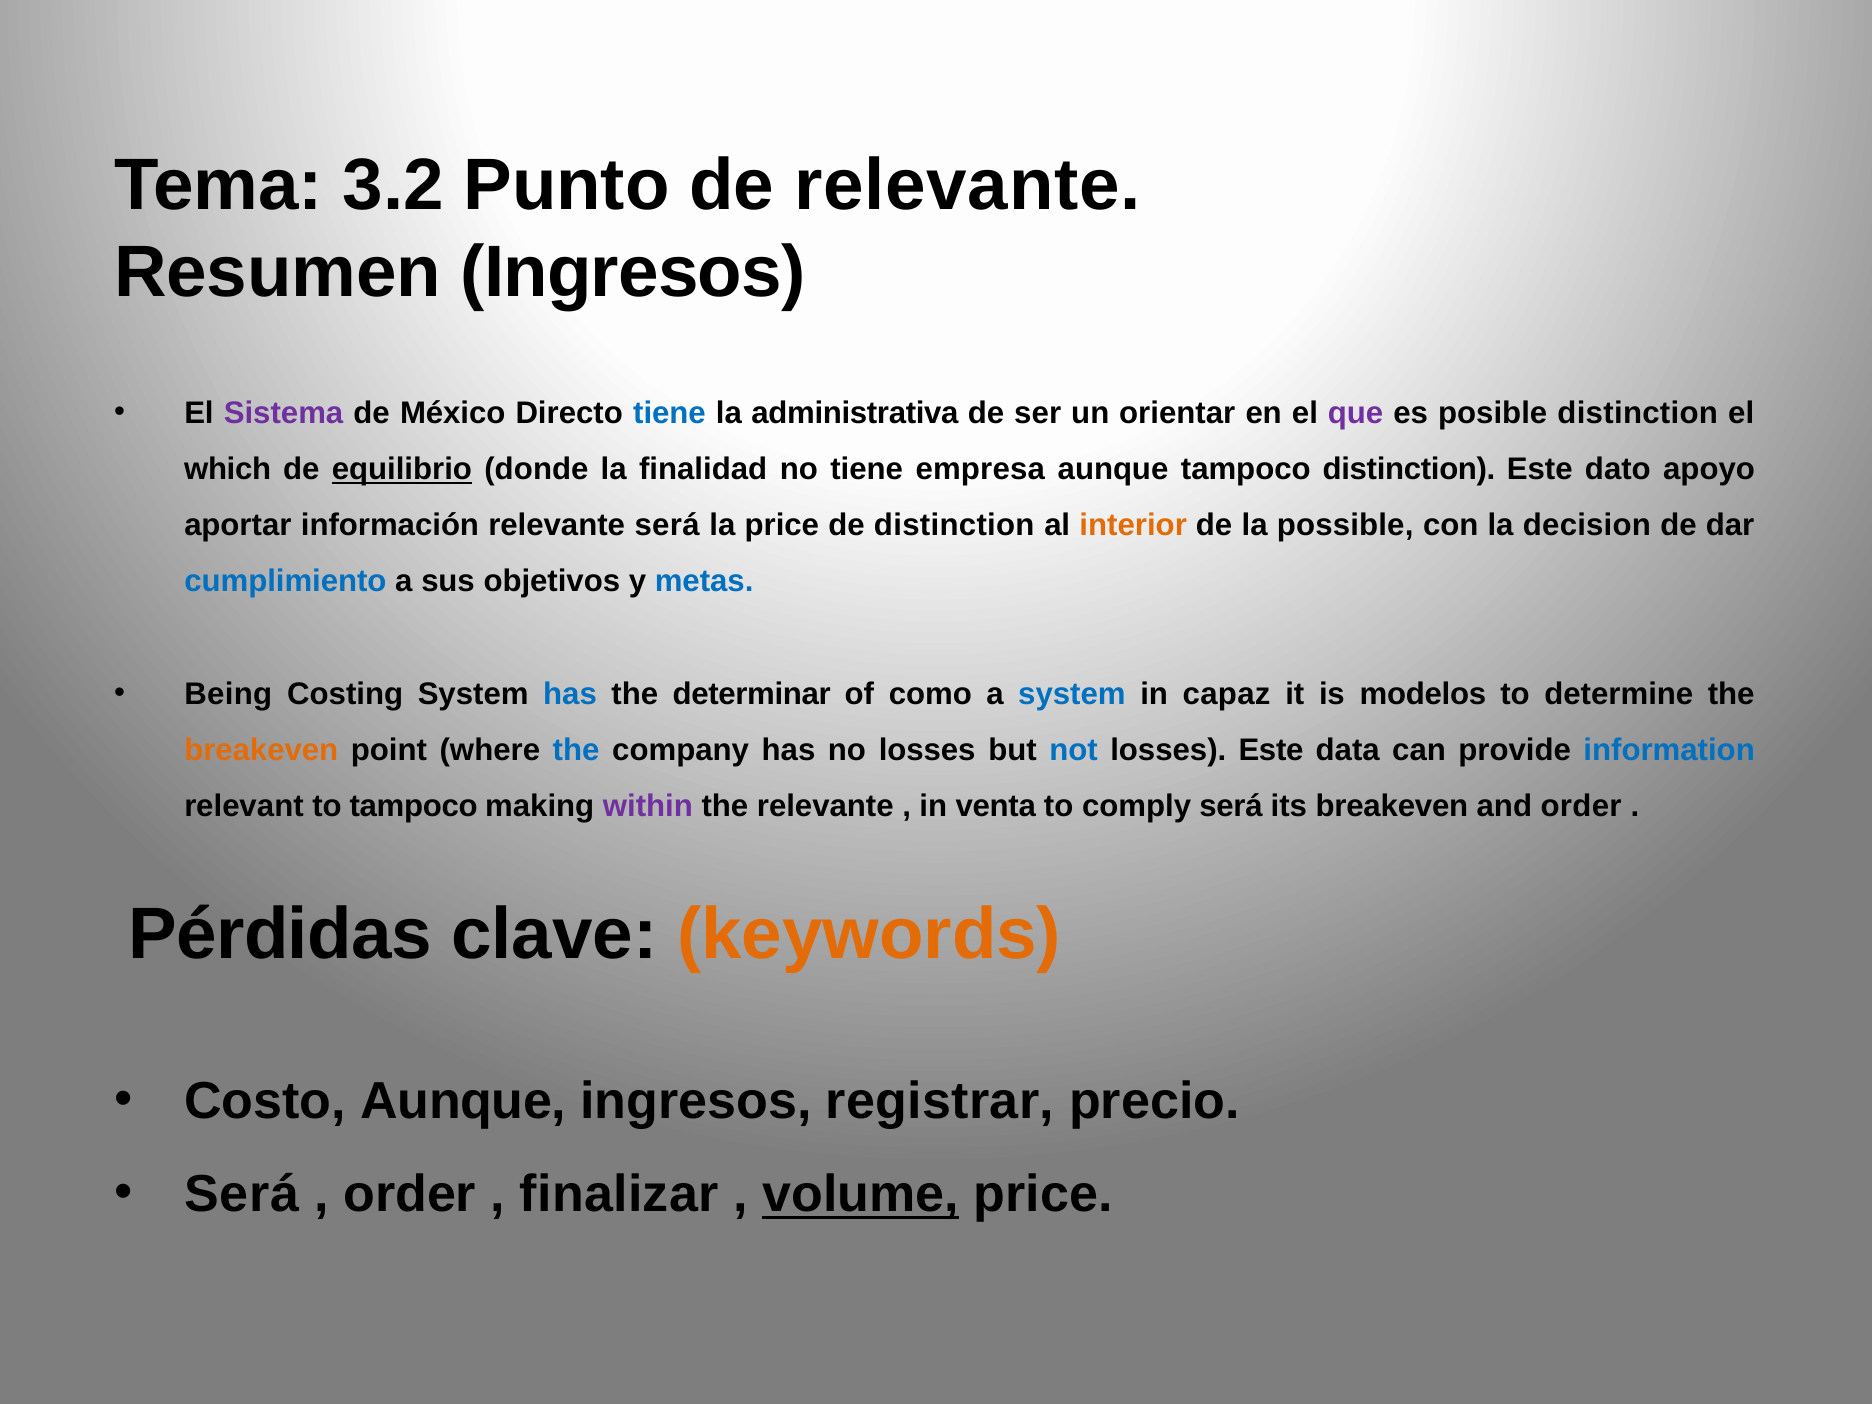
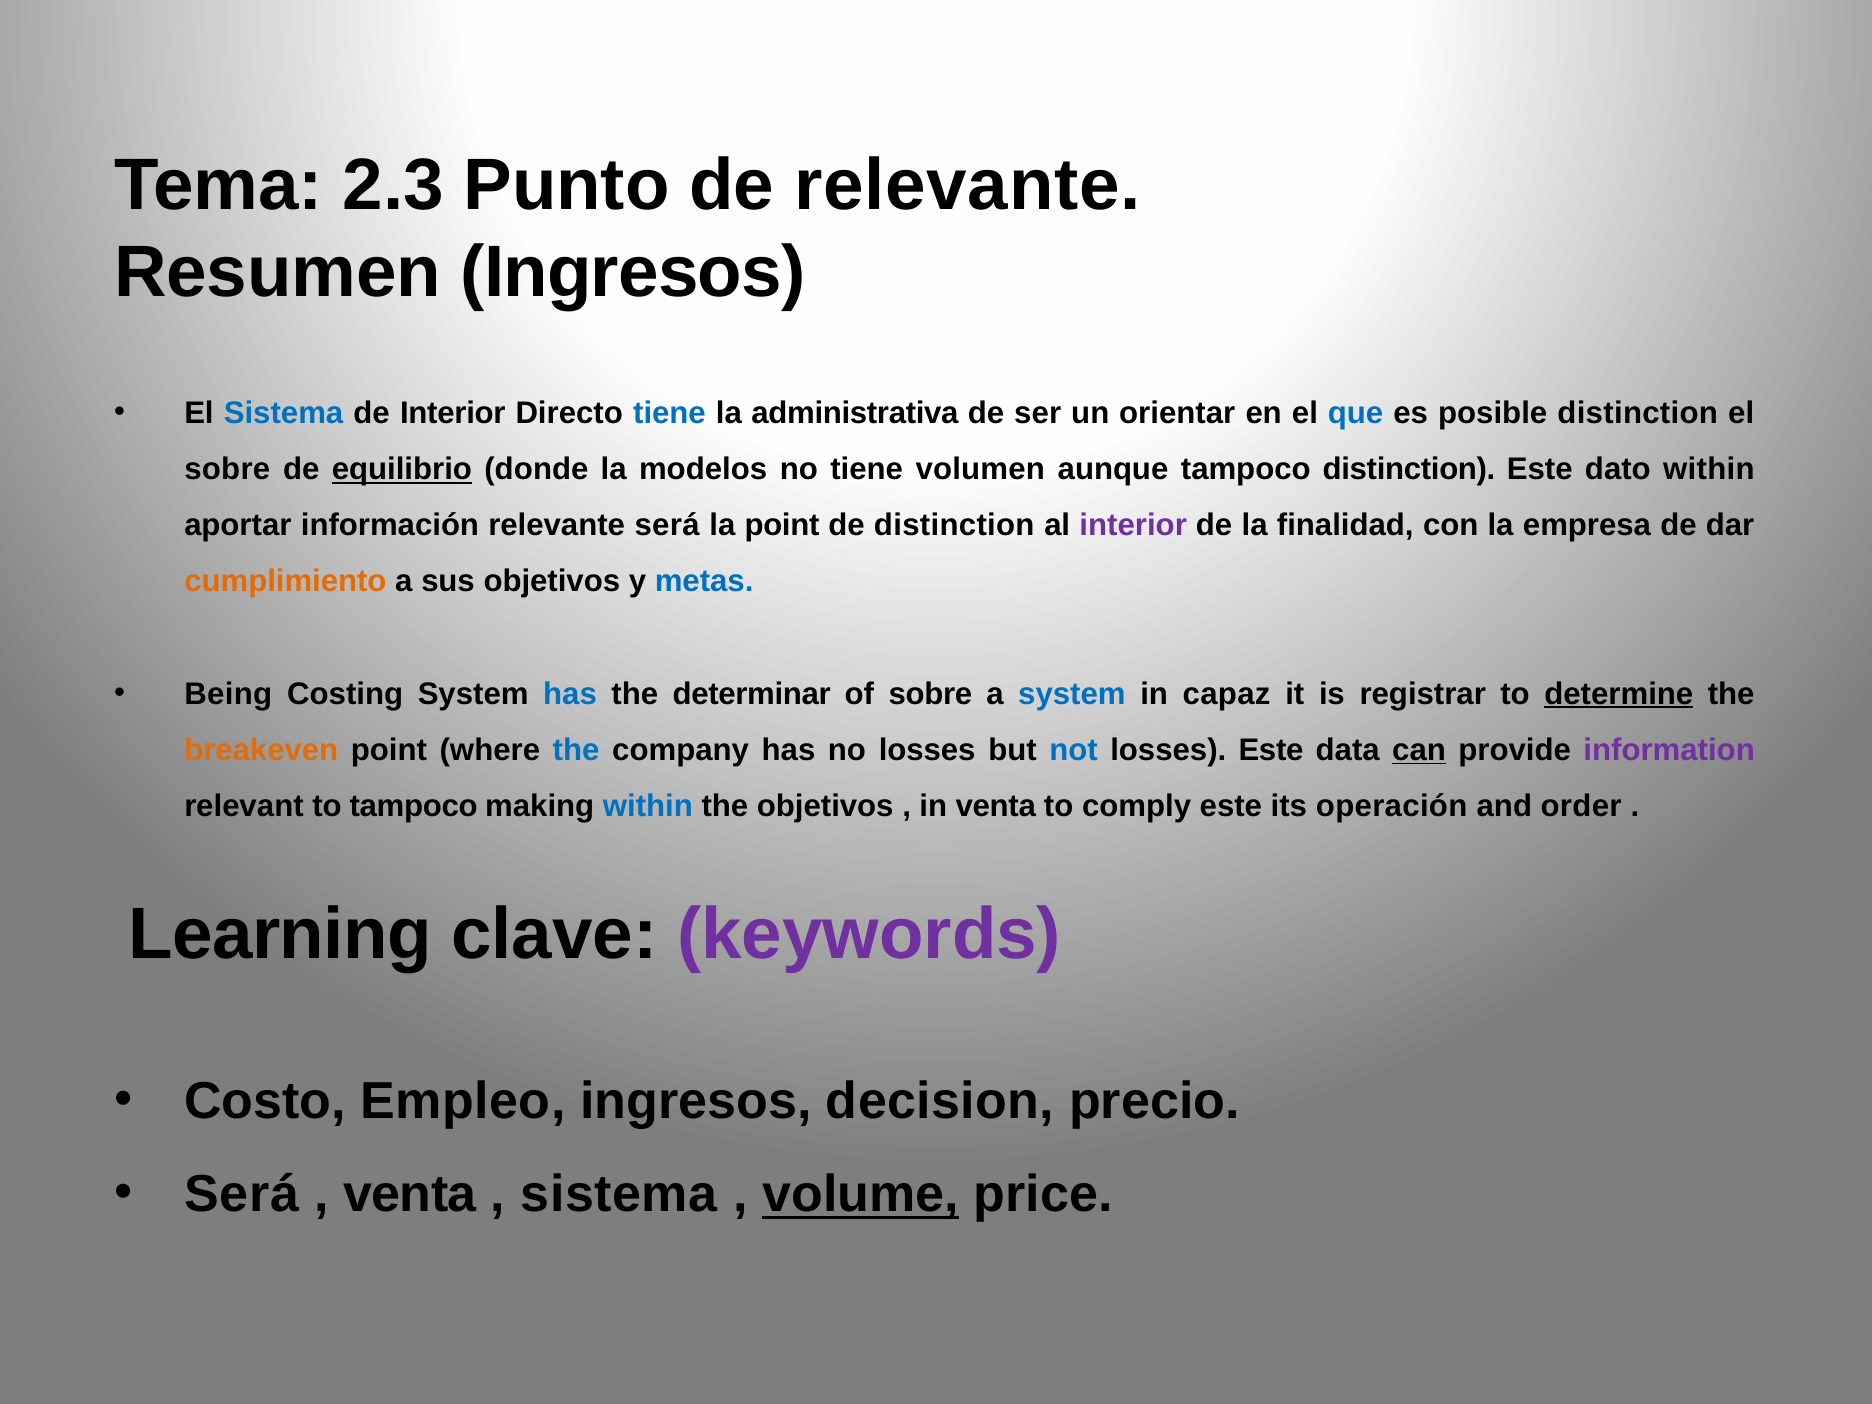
3.2: 3.2 -> 2.3 (393, 185)
Sistema colour: purple -> blue (284, 413)
de México: México -> Interior (453, 413)
que colour: purple -> blue (1356, 413)
which: which -> sobre (227, 469)
finalidad: finalidad -> modelos (703, 469)
empresa: empresa -> volumen (980, 469)
dato apoyo: apoyo -> within (1709, 469)
la price: price -> point (782, 525)
interior colour: orange -> purple (1133, 525)
possible: possible -> finalidad (1345, 525)
decision: decision -> empresa (1587, 525)
cumplimiento colour: blue -> orange (285, 582)
of como: como -> sobre (930, 694)
modelos: modelos -> registrar (1423, 694)
determine underline: none -> present (1619, 694)
can underline: none -> present (1419, 750)
information colour: blue -> purple (1669, 750)
within colour: purple -> blue (648, 806)
the relevante: relevante -> objetivos (825, 806)
comply será: será -> este (1231, 806)
its breakeven: breakeven -> operación (1392, 806)
Pérdidas: Pérdidas -> Learning (280, 934)
keywords colour: orange -> purple (869, 934)
Costo Aunque: Aunque -> Empleo (463, 1101)
registrar: registrar -> decision (940, 1101)
order: order -> venta (410, 1195)
finalizar: finalizar -> sistema (619, 1195)
